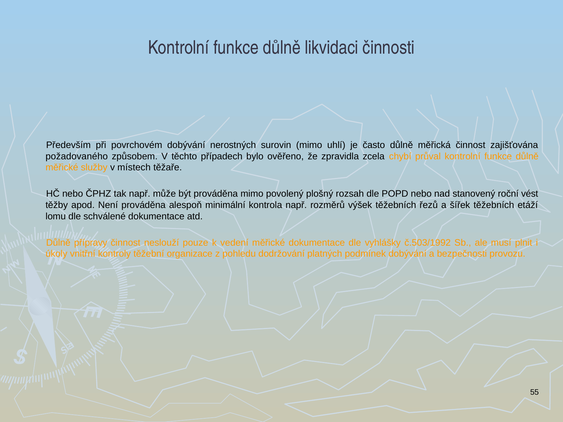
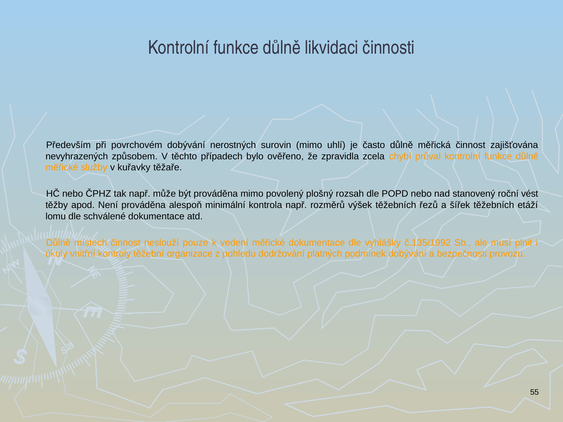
požadovaného: požadovaného -> nevyhrazených (77, 156)
místech: místech -> kuřavky (134, 168)
přípravy: přípravy -> místech (91, 243)
č.503/1992: č.503/1992 -> č.135/1992 (428, 243)
